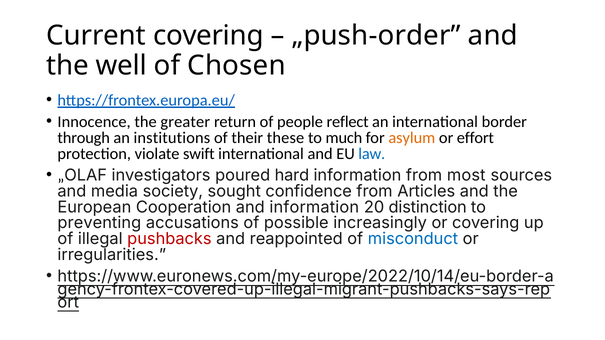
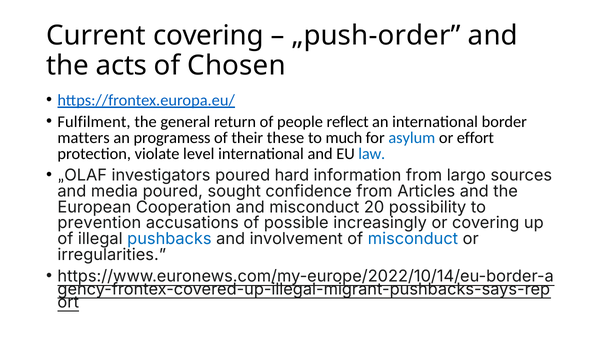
well: well -> acts (121, 66)
Innocence: Innocence -> Fulfilment (94, 122)
greater: greater -> general (185, 122)
through: through -> matters (84, 138)
institutions: institutions -> programess (172, 138)
asylum colour: orange -> blue (412, 138)
swift: swift -> level (199, 154)
most: most -> largo (466, 176)
media society: society -> poured (173, 191)
and information: information -> misconduct (314, 207)
distinction: distinction -> possibility (428, 207)
preventing: preventing -> prevention (99, 223)
pushbacks colour: red -> blue (169, 239)
reappointed: reappointed -> involvement (296, 239)
